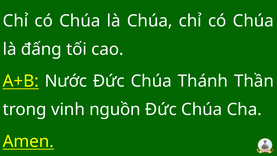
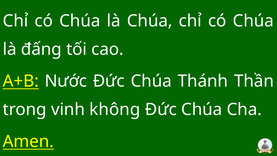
nguồn: nguồn -> không (115, 109)
